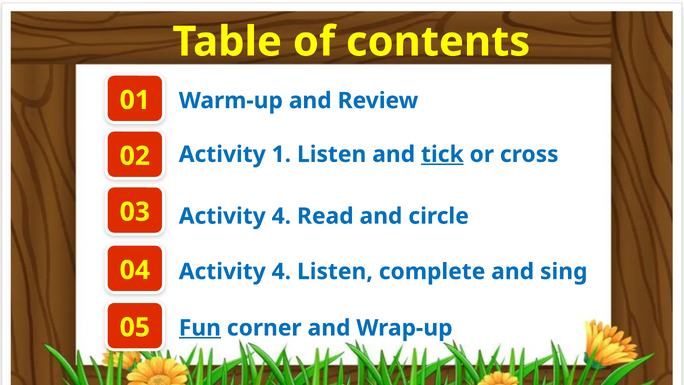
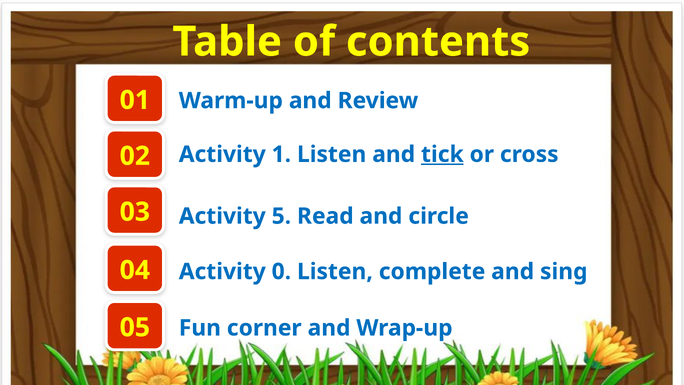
4: 4 -> 5 (281, 216)
4: 4 -> 0 (281, 271)
Fun underline: present -> none (200, 328)
